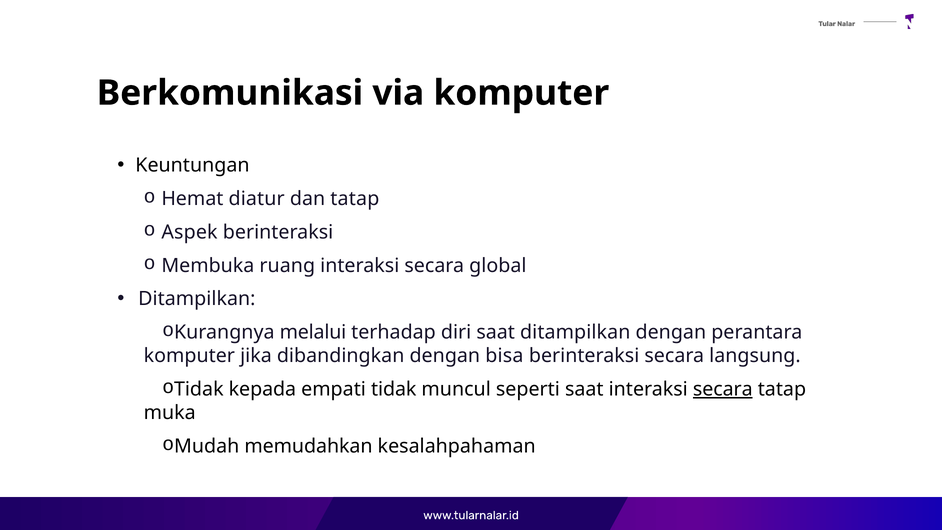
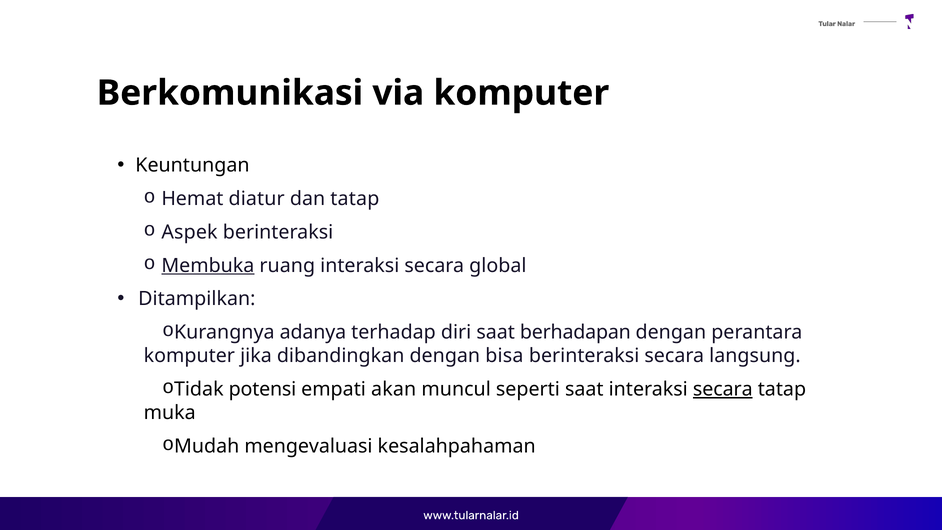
Membuka underline: none -> present (208, 265)
melalui: melalui -> adanya (313, 332)
saat ditampilkan: ditampilkan -> berhadapan (575, 332)
kepada: kepada -> potensi (262, 389)
empati tidak: tidak -> akan (394, 389)
memudahkan: memudahkan -> mengevaluasi (308, 446)
